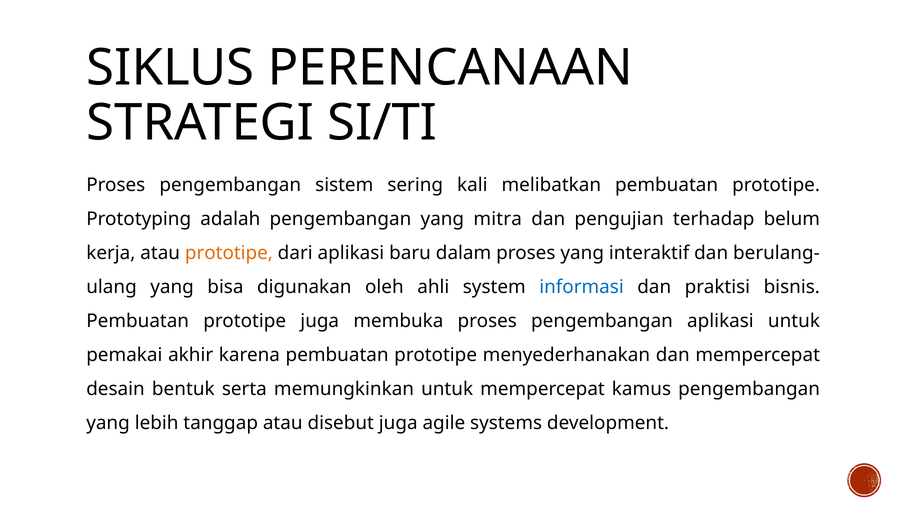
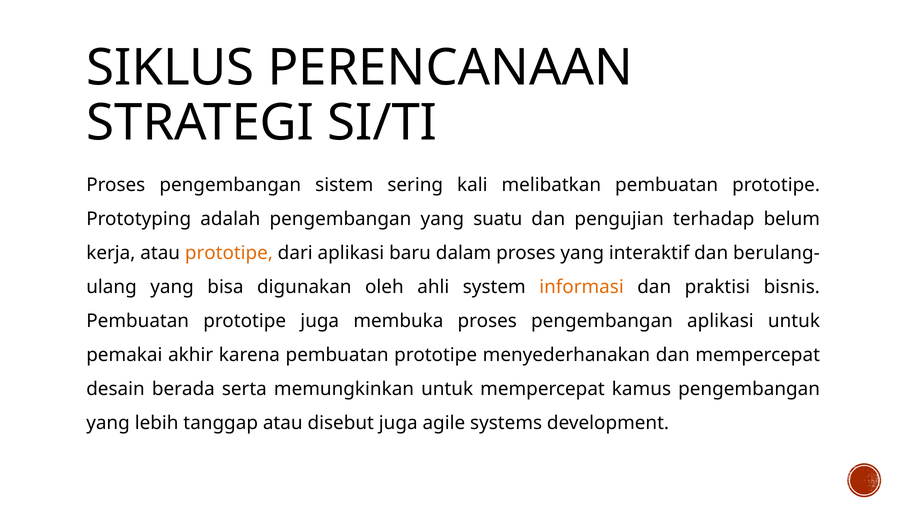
mitra: mitra -> suatu (498, 219)
informasi colour: blue -> orange (582, 287)
bentuk: bentuk -> berada (183, 389)
